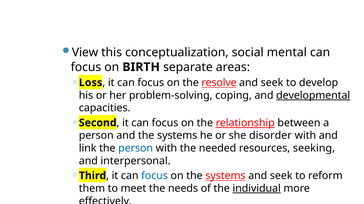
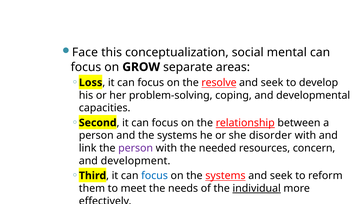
View: View -> Face (85, 52)
BIRTH: BIRTH -> GROW (141, 67)
developmental underline: present -> none (313, 95)
person colour: blue -> purple (136, 148)
seeking: seeking -> concern (314, 148)
interpersonal: interpersonal -> development (136, 161)
